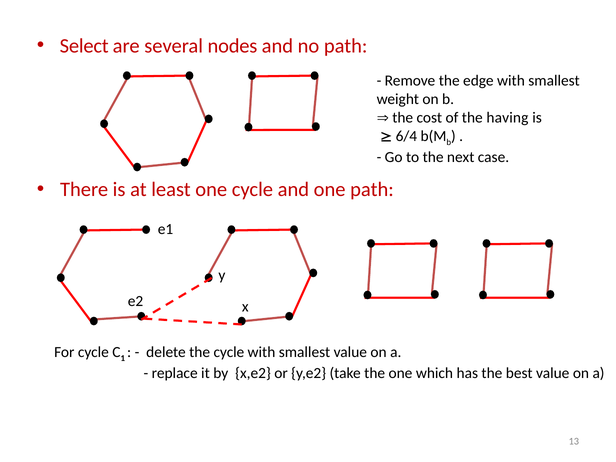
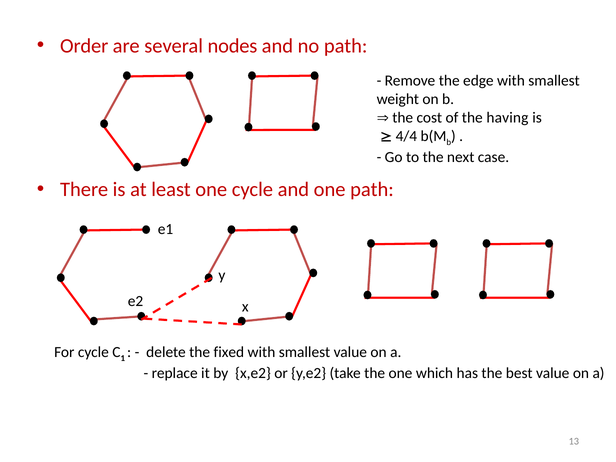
Select: Select -> Order (84, 46)
6/4: 6/4 -> 4/4 (406, 136)
the cycle: cycle -> fixed (229, 352)
